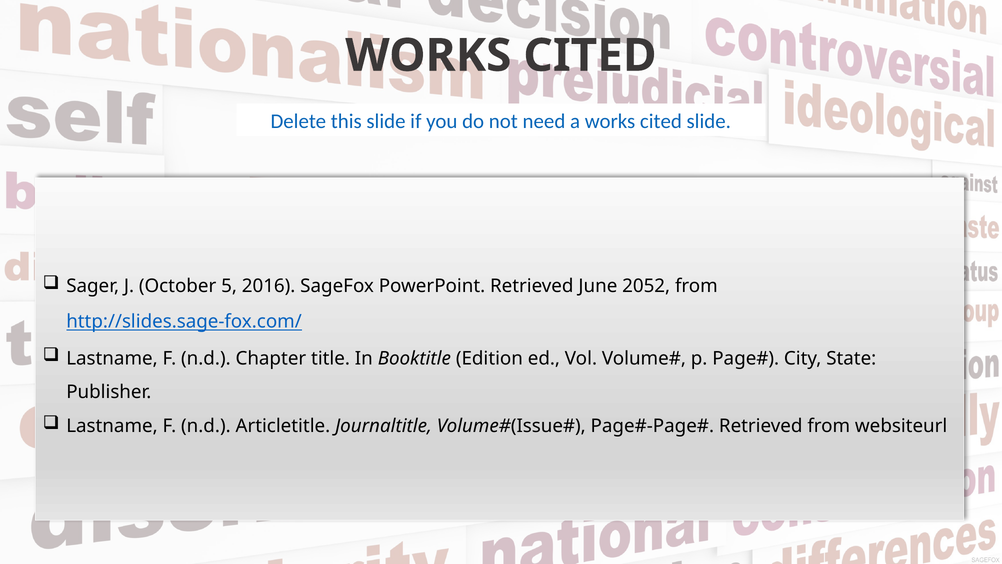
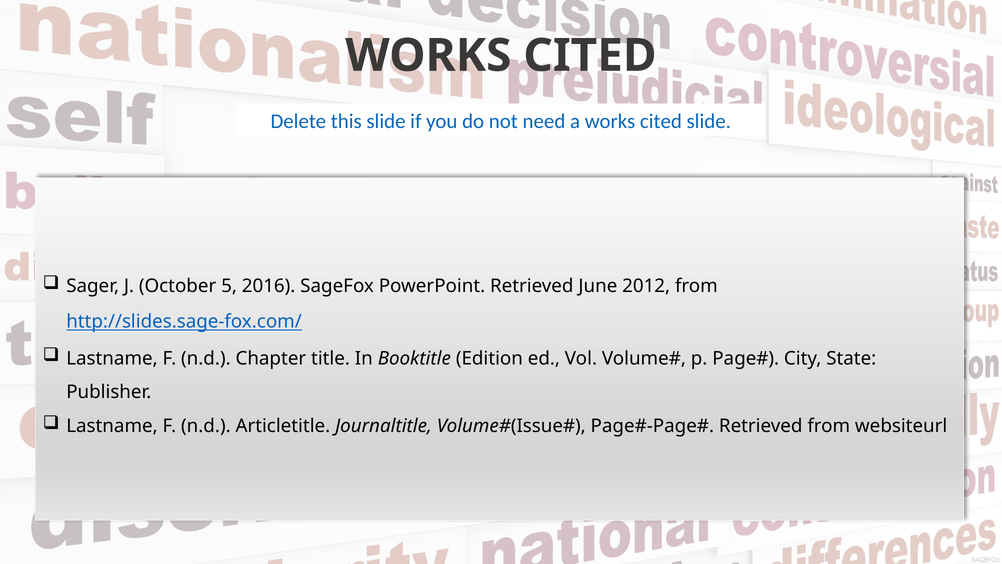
2052: 2052 -> 2012 (646, 286)
